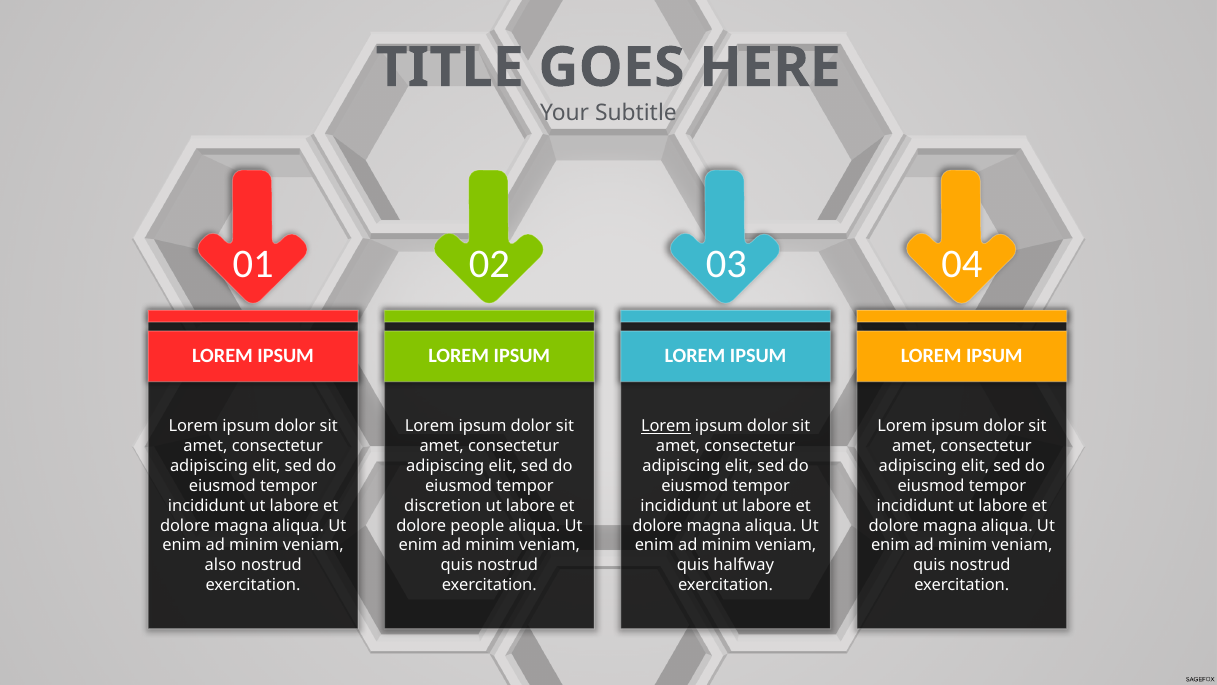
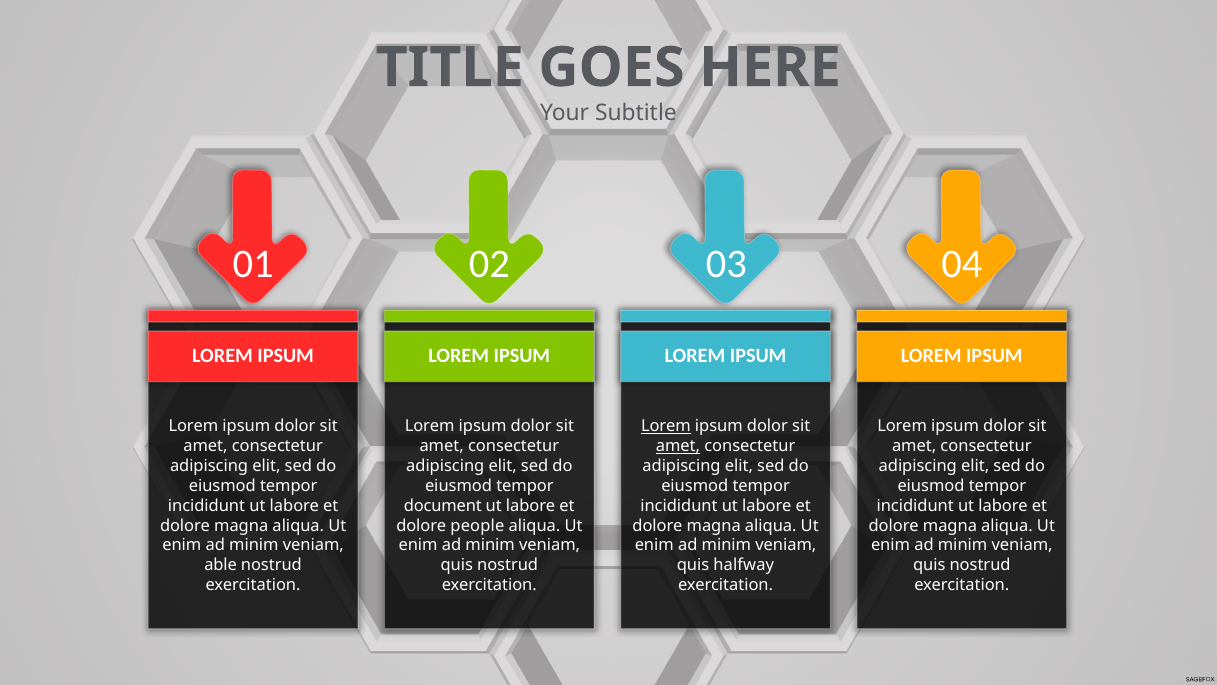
amet underline: none -> present (678, 446)
discretion: discretion -> document (443, 505)
also: also -> able (221, 565)
